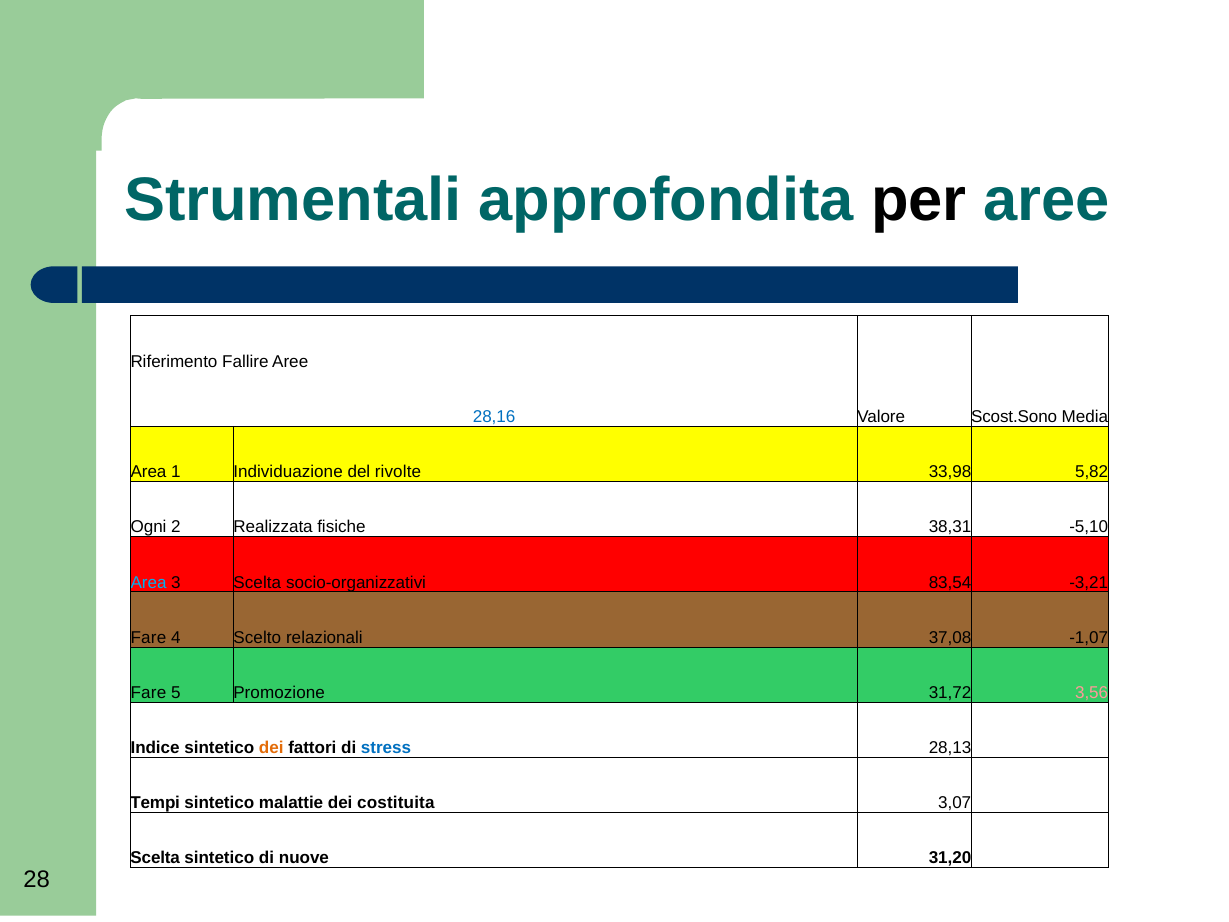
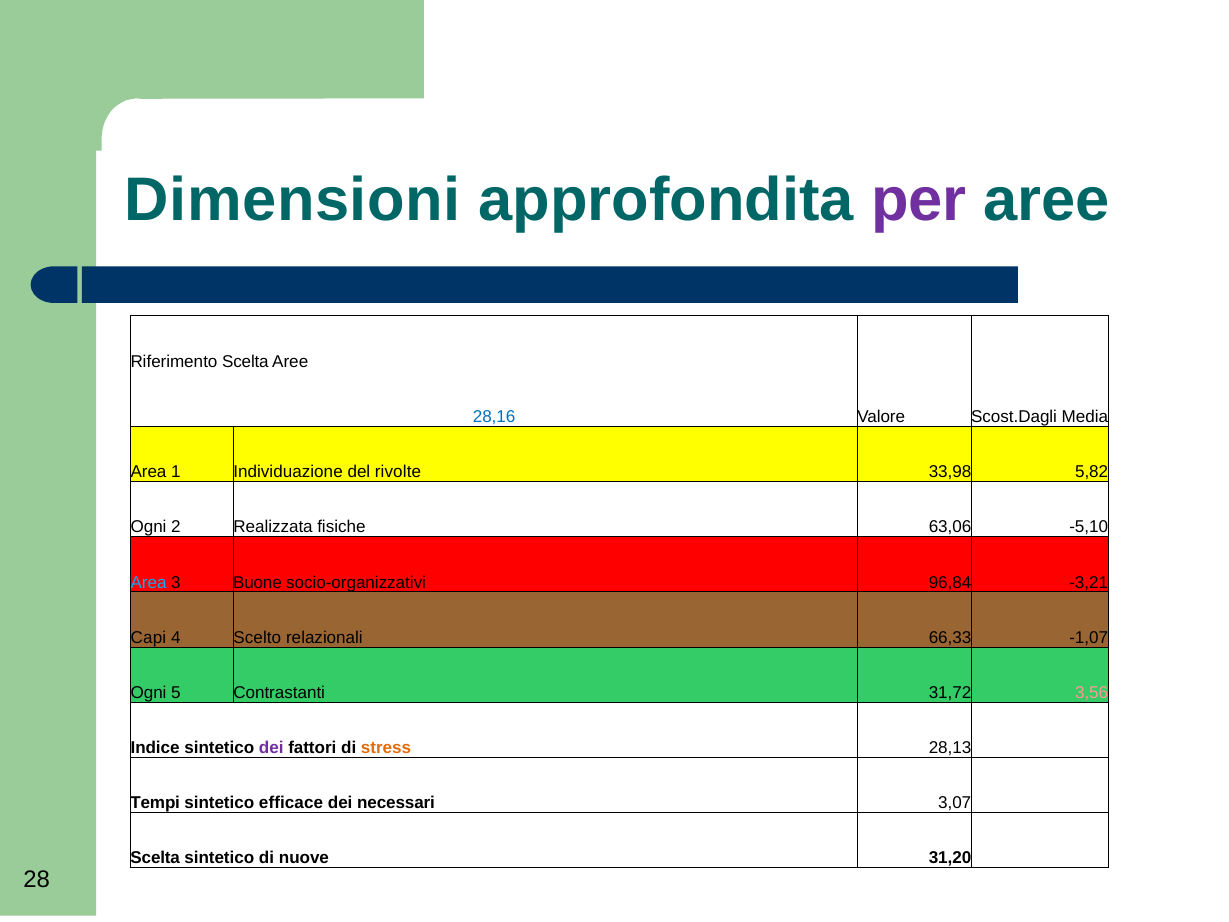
Strumentali: Strumentali -> Dimensioni (293, 200)
per colour: black -> purple (919, 200)
Riferimento Fallire: Fallire -> Scelta (245, 362)
Scost.Sono: Scost.Sono -> Scost.Dagli (1014, 417)
38,31: 38,31 -> 63,06 (950, 527)
3 Scelta: Scelta -> Buone (257, 582)
83,54: 83,54 -> 96,84 (950, 582)
Fare: Fare -> Capi (148, 637)
37,08: 37,08 -> 66,33 (950, 637)
Fare: Fare -> Ogni (149, 693)
Promozione: Promozione -> Contrastanti (279, 693)
dei colour: orange -> purple (271, 748)
stress colour: blue -> orange (386, 748)
malattie: malattie -> efficace (291, 803)
costituita: costituita -> necessari (396, 803)
